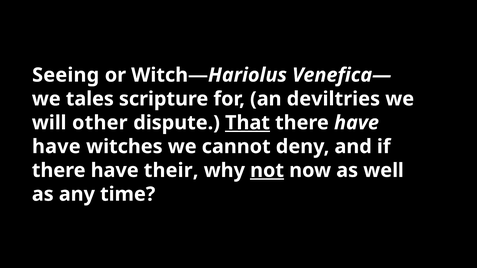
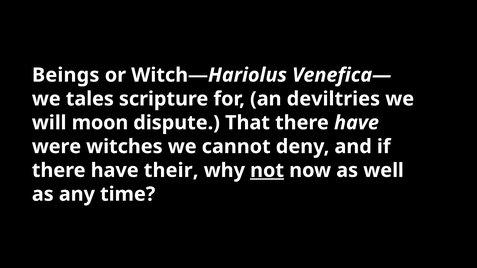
Seeing: Seeing -> Beings (66, 75)
other: other -> moon (100, 123)
That underline: present -> none (248, 123)
have: have -> were (56, 147)
